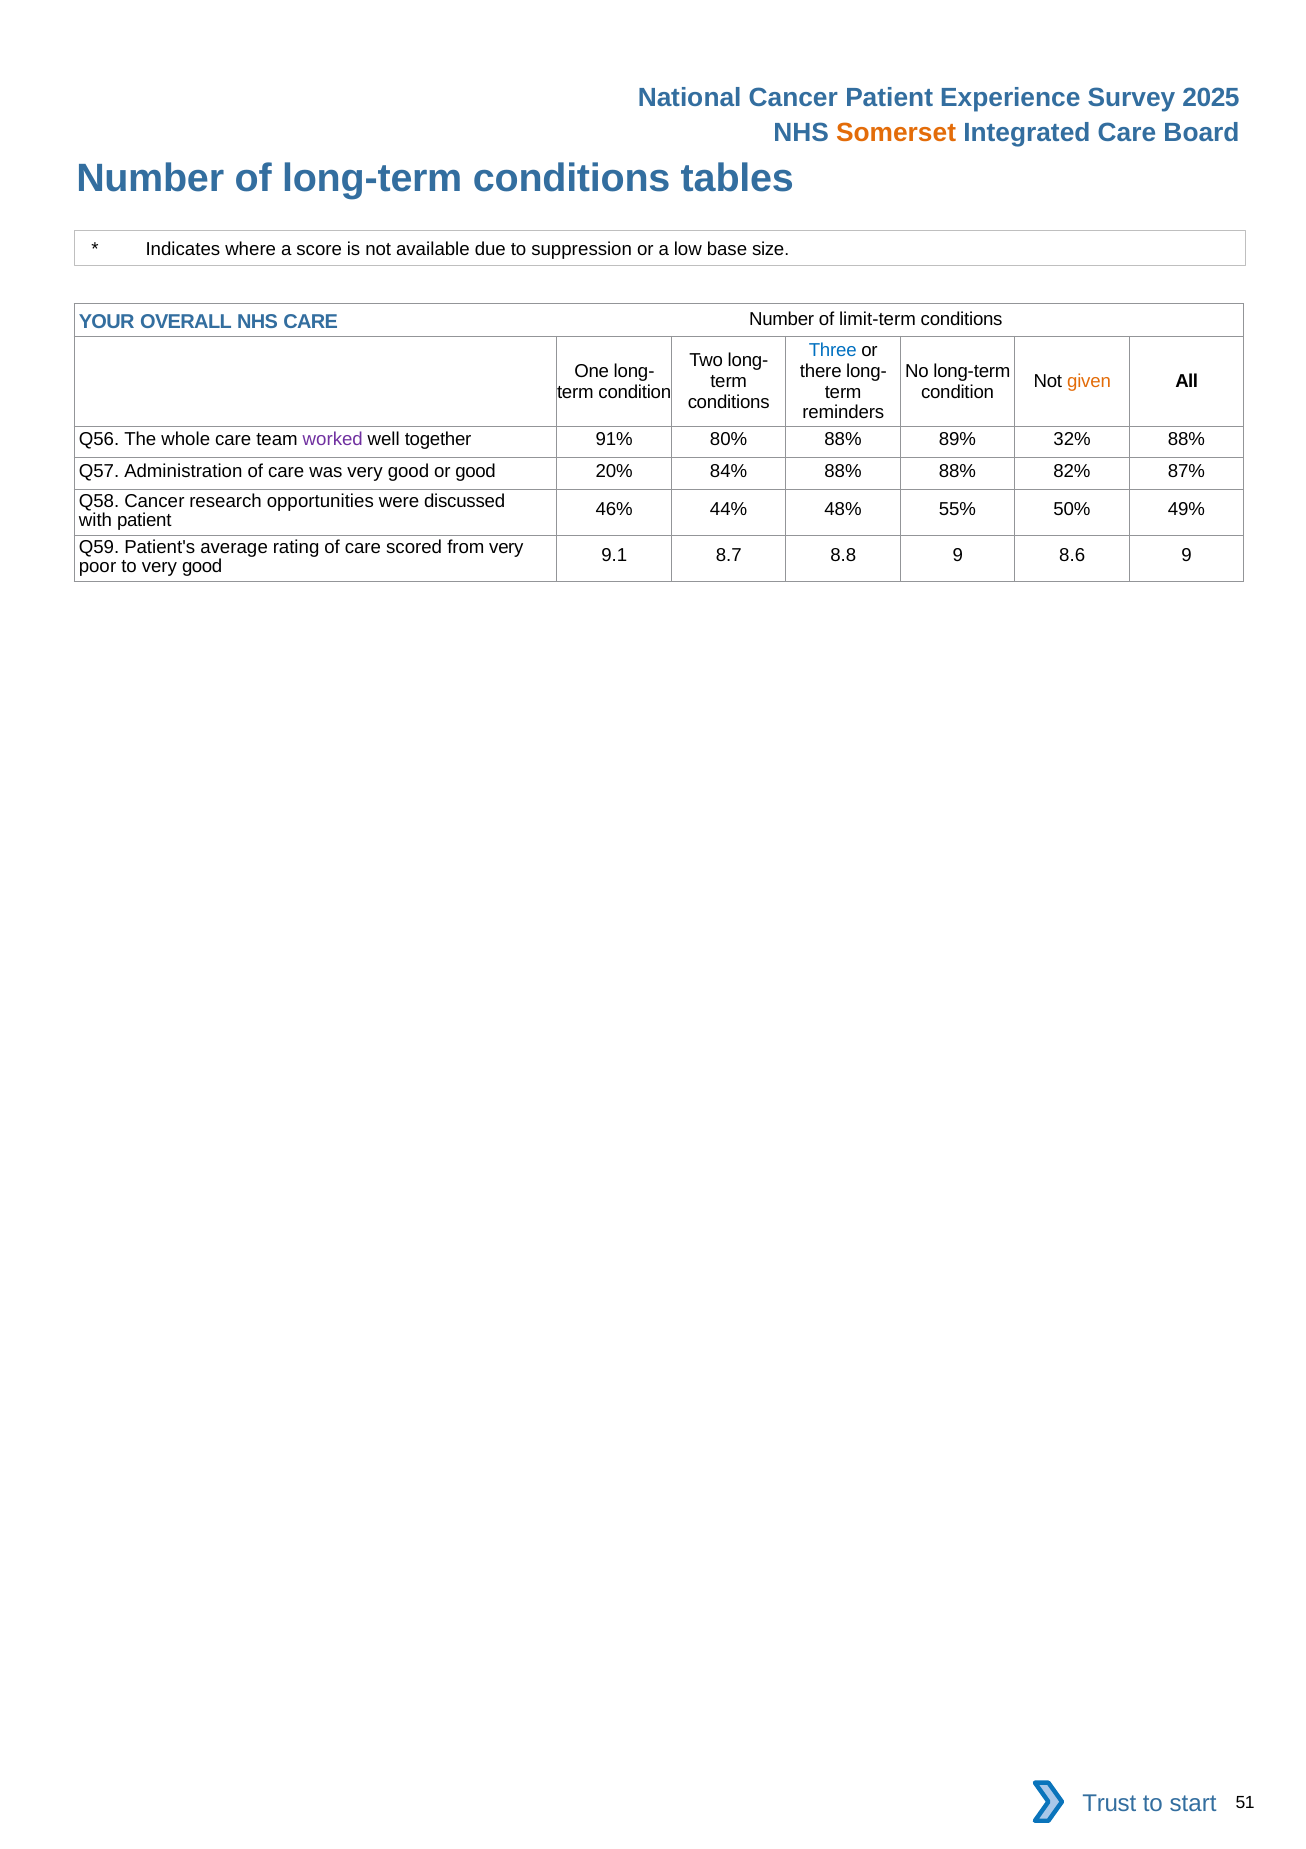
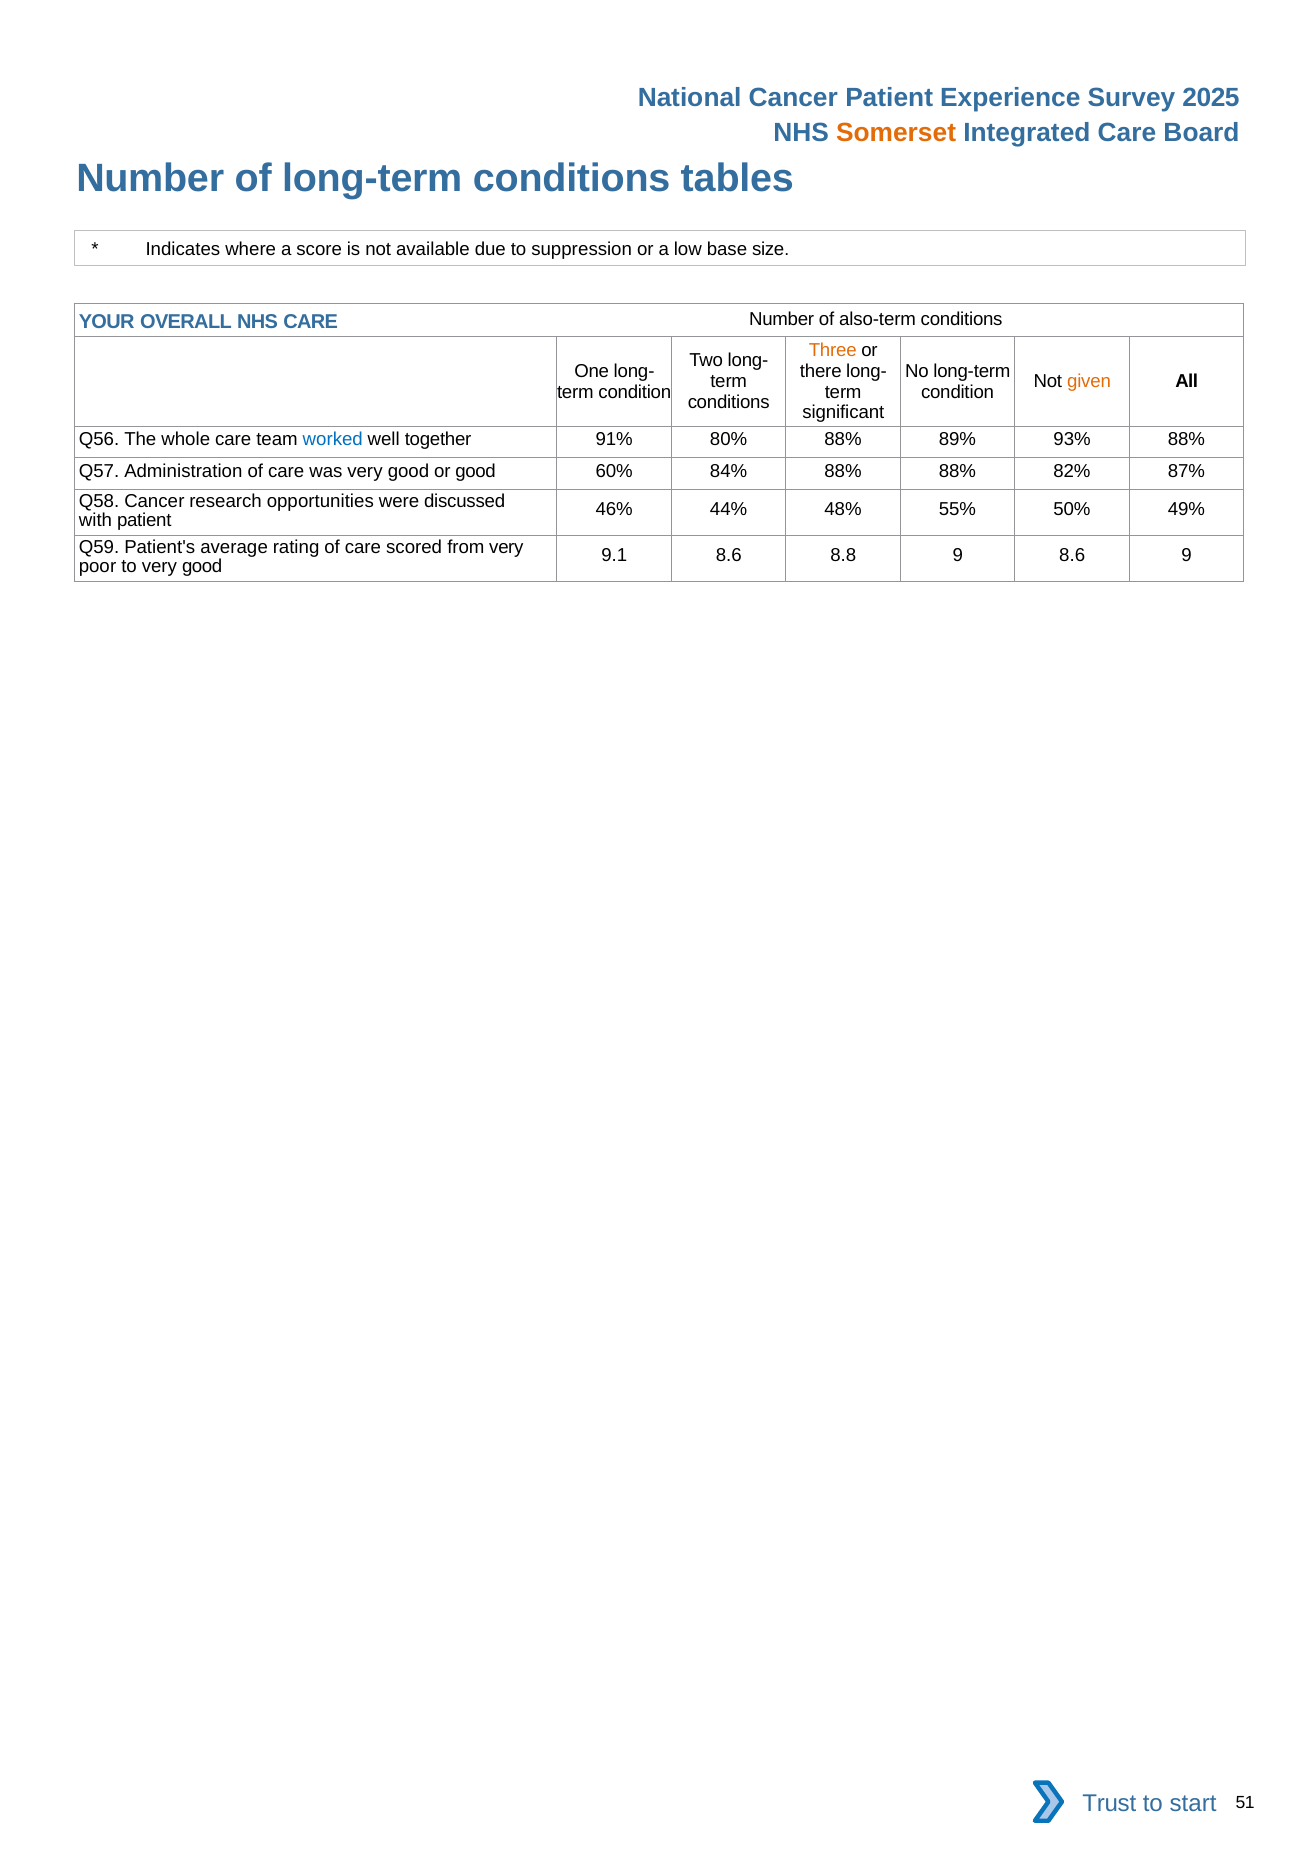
limit-term: limit-term -> also-term (878, 319)
Three colour: blue -> orange (833, 350)
reminders: reminders -> significant (843, 413)
worked colour: purple -> blue (333, 439)
32%: 32% -> 93% (1072, 439)
20%: 20% -> 60% (614, 471)
9.1 8.7: 8.7 -> 8.6 (729, 555)
